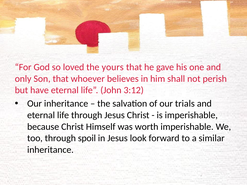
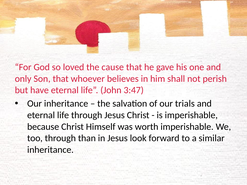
yours: yours -> cause (113, 67)
3:12: 3:12 -> 3:47 (134, 90)
spoil: spoil -> than (87, 138)
